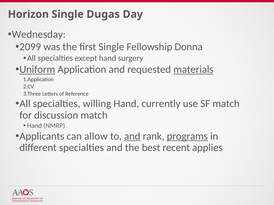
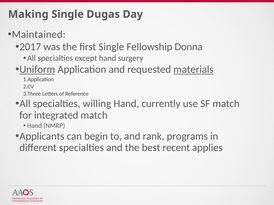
Horizon: Horizon -> Making (28, 14)
Wednesday: Wednesday -> Maintained (39, 34)
2099: 2099 -> 2017 (30, 47)
discussion: discussion -> integrated (56, 115)
allow: allow -> begin (96, 136)
and underline: present -> none (132, 136)
programs underline: present -> none (187, 136)
